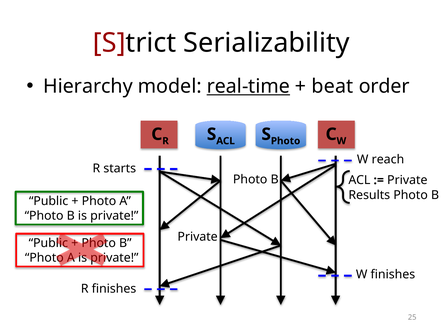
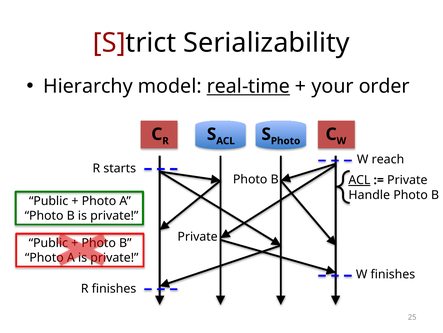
beat: beat -> your (333, 86)
ACL underline: none -> present (359, 180)
Results: Results -> Handle (369, 195)
